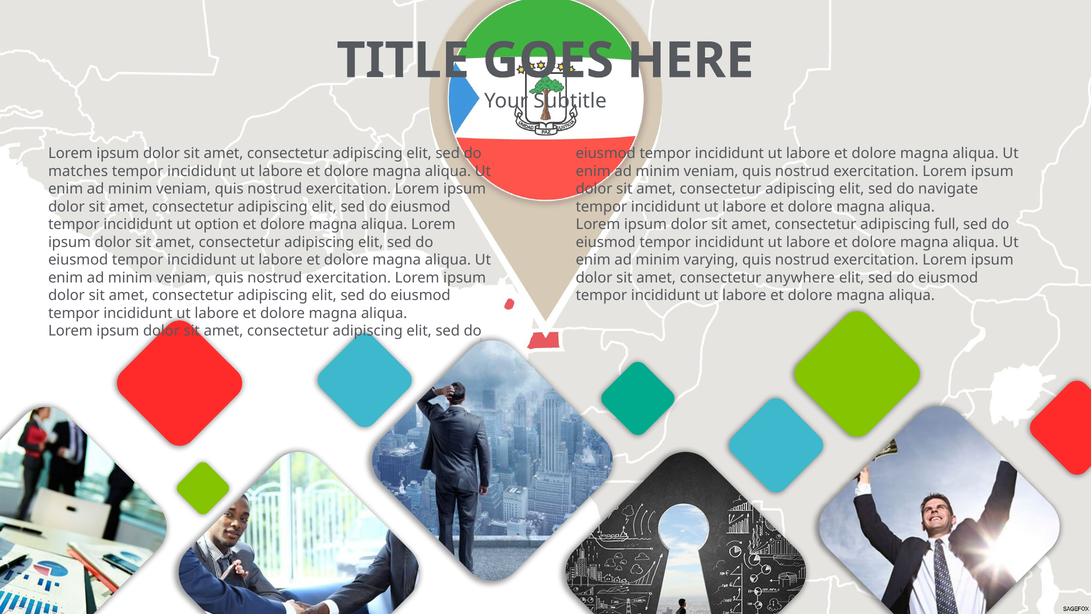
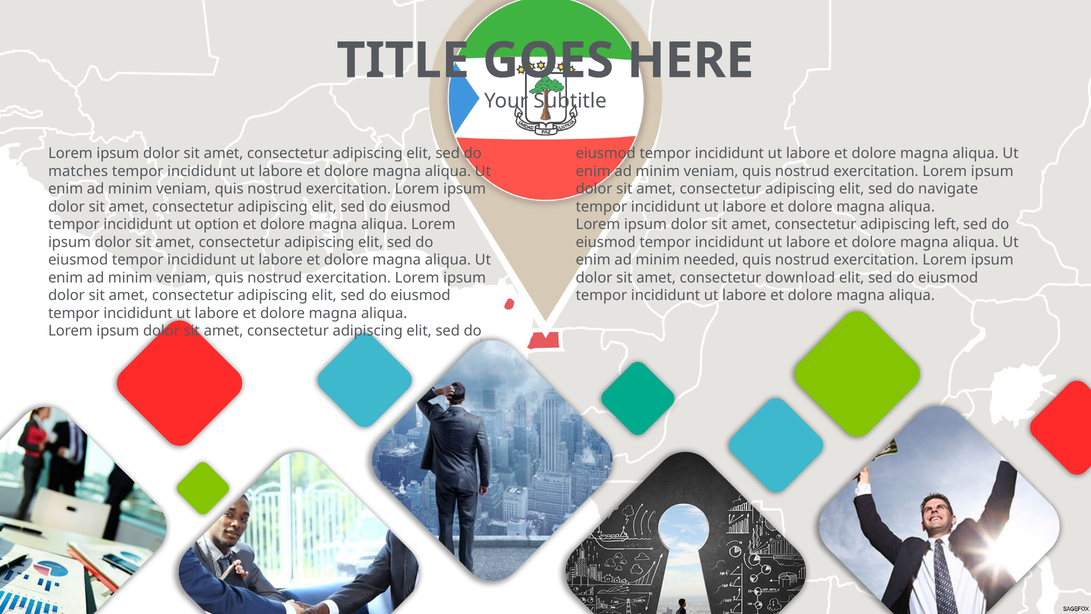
full: full -> left (947, 224)
varying: varying -> needed (711, 260)
anywhere: anywhere -> download (800, 278)
